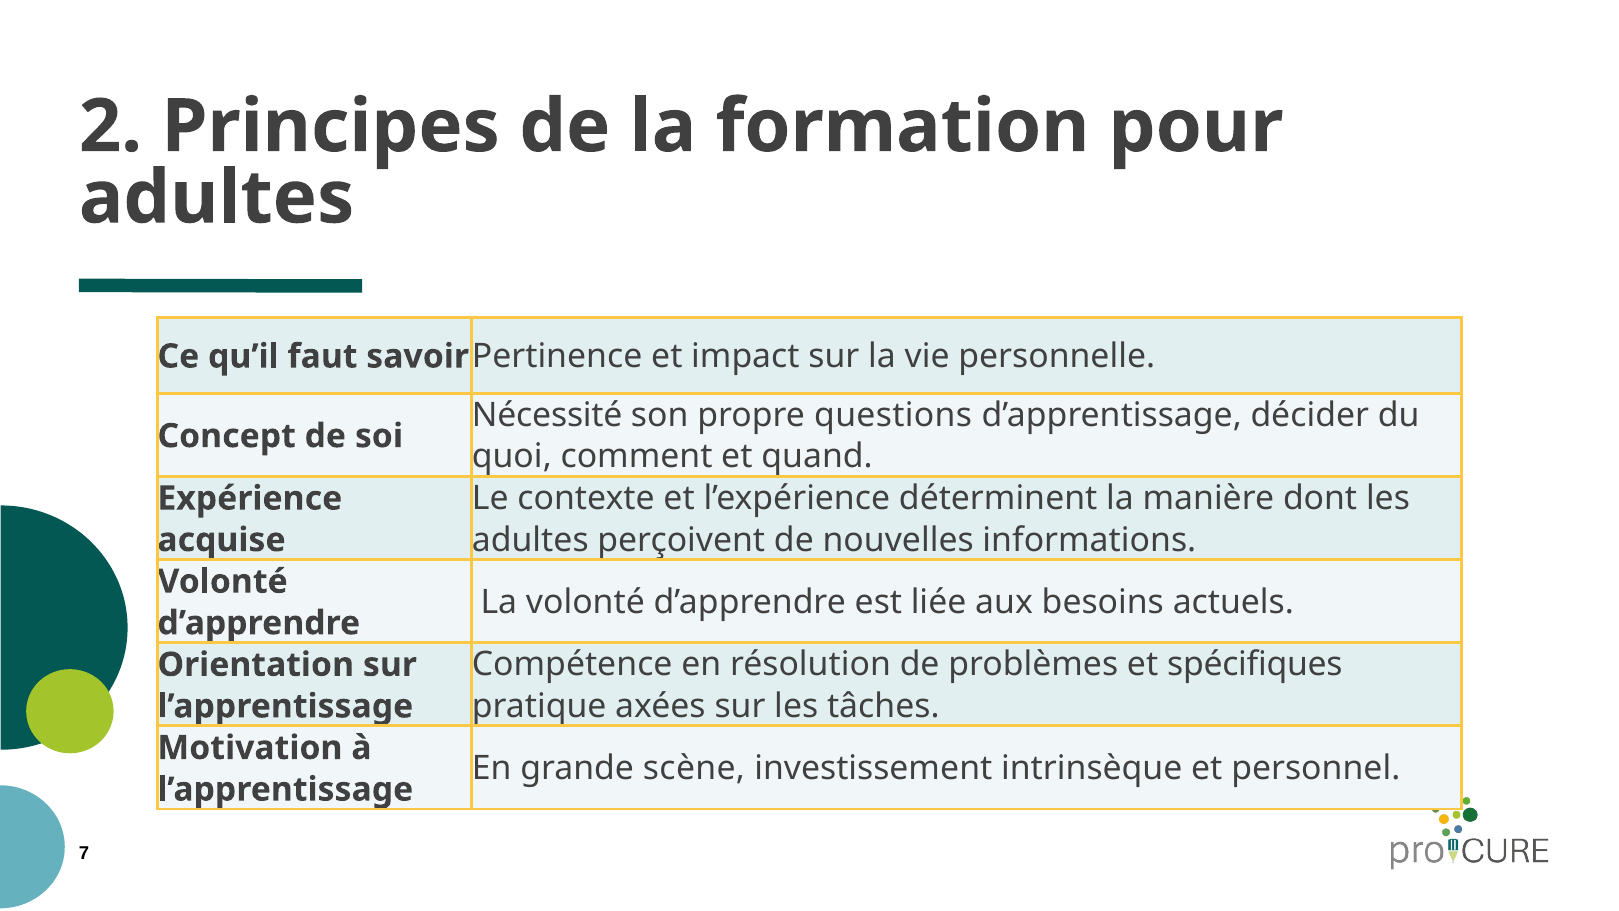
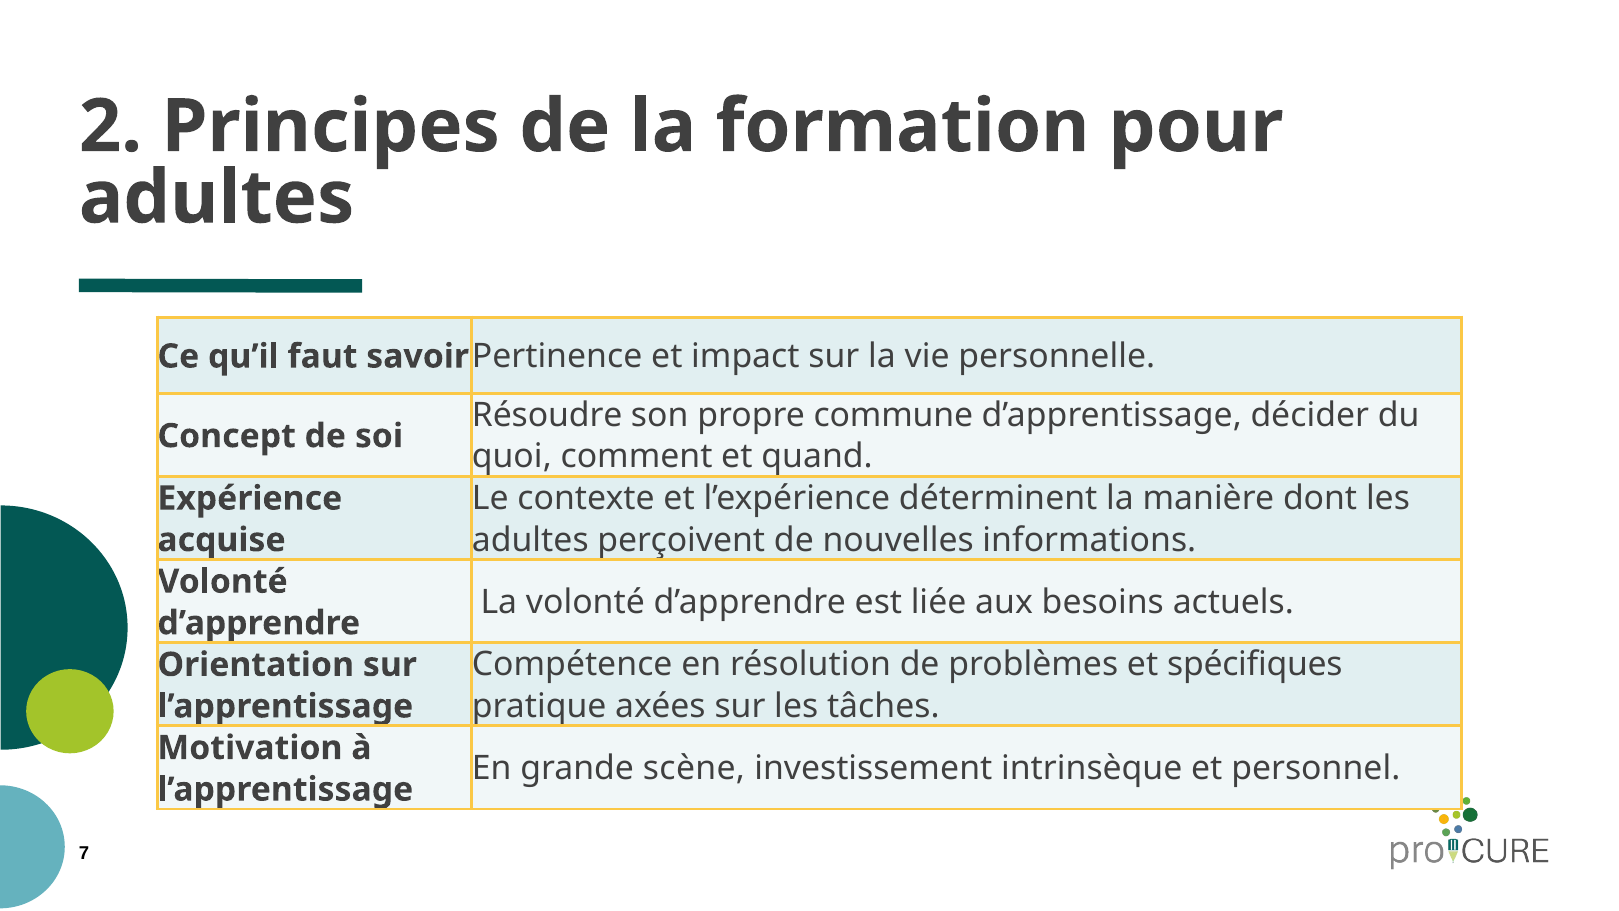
Nécessité: Nécessité -> Résoudre (547, 415)
questions: questions -> commune (893, 415)
